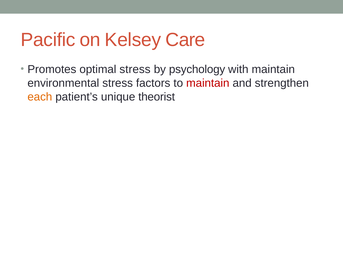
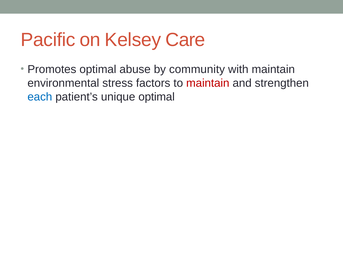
optimal stress: stress -> abuse (135, 69)
psychology: psychology -> community (197, 69)
each colour: orange -> blue (40, 97)
unique theorist: theorist -> optimal (157, 97)
